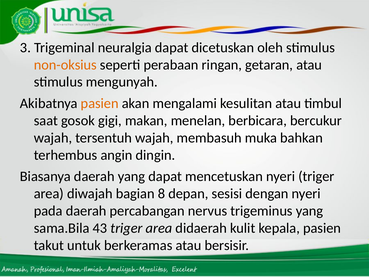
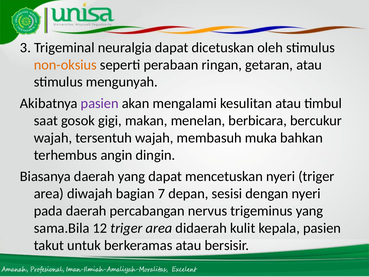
pasien colour: orange -> purple (100, 103)
8: 8 -> 7 (161, 194)
43: 43 -> 12 (100, 228)
